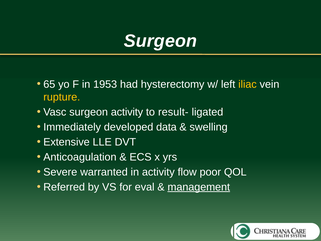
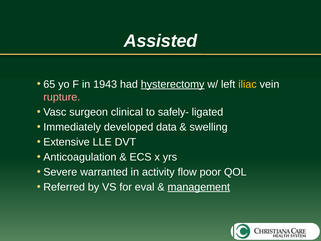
Surgeon: Surgeon -> Assisted (161, 41)
1953: 1953 -> 1943 (105, 84)
hysterectomy underline: none -> present (173, 84)
rupture colour: yellow -> pink (62, 97)
surgeon activity: activity -> clinical (127, 112)
result-: result- -> safely- (173, 112)
